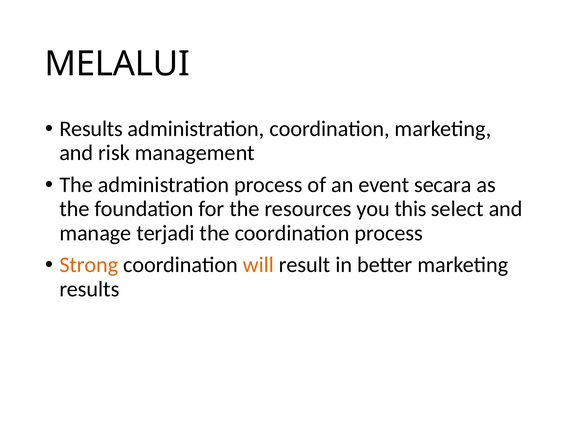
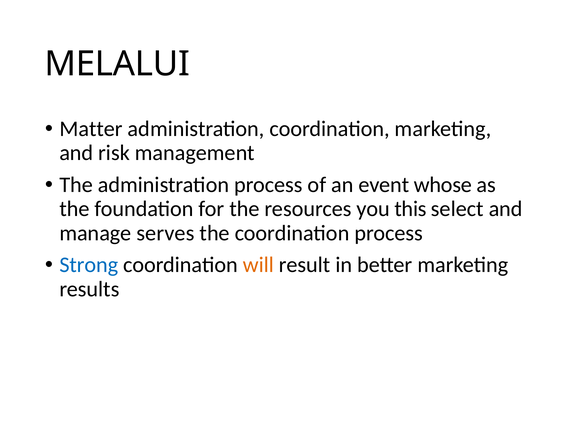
Results: Results -> Matter (91, 129)
secara: secara -> whose (443, 185)
terjadi: terjadi -> serves (165, 233)
Strong colour: orange -> blue (89, 265)
